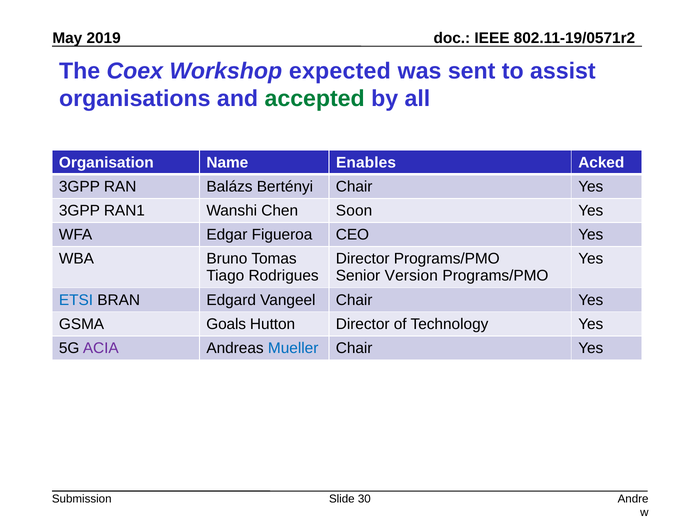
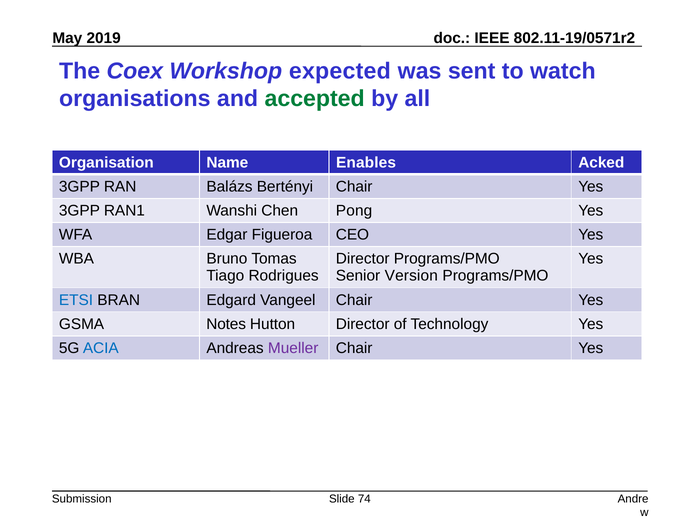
assist: assist -> watch (563, 71)
Soon: Soon -> Pong (354, 211)
Goals: Goals -> Notes (226, 324)
ACIA colour: purple -> blue (101, 348)
Mueller colour: blue -> purple (293, 348)
30: 30 -> 74 (364, 499)
